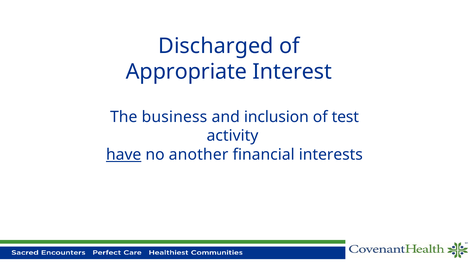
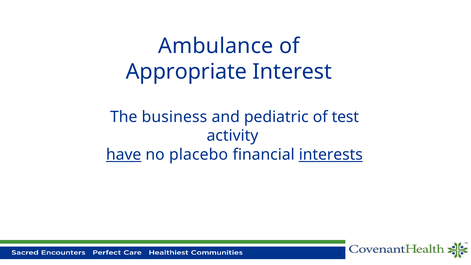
Discharged: Discharged -> Ambulance (216, 46)
inclusion: inclusion -> pediatric (276, 117)
another: another -> placebo (199, 155)
interests underline: none -> present (331, 155)
